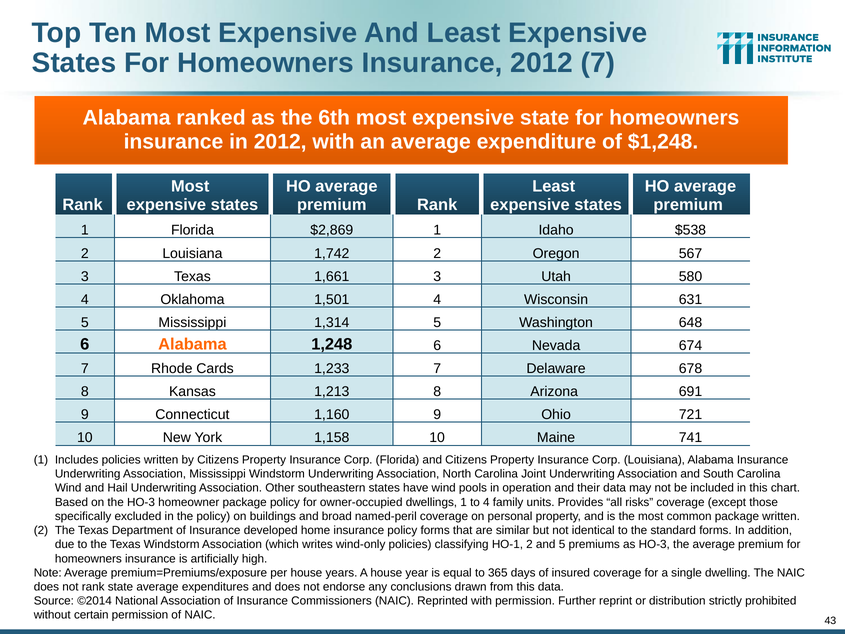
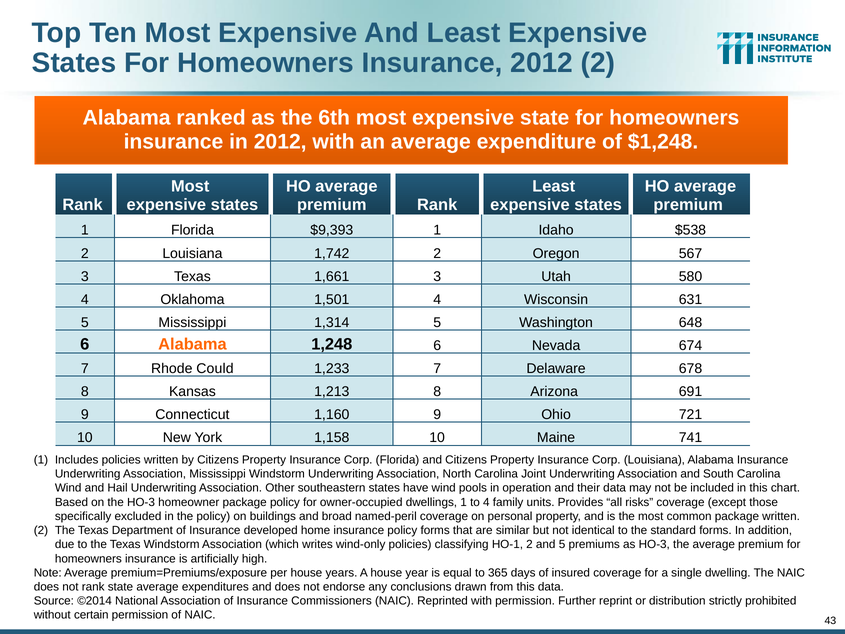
2012 7: 7 -> 2 (598, 63)
$2,869: $2,869 -> $9,393 (332, 230)
Cards: Cards -> Could (215, 368)
